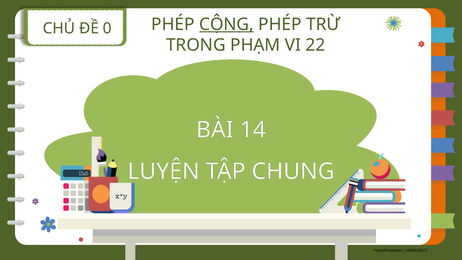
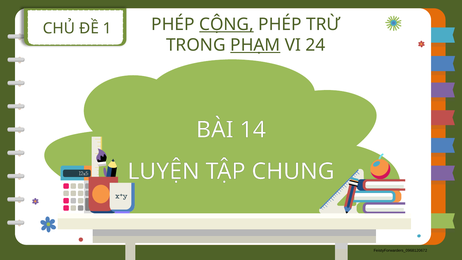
0: 0 -> 1 (107, 28)
PHẠM underline: none -> present (255, 45)
22: 22 -> 24 (315, 45)
